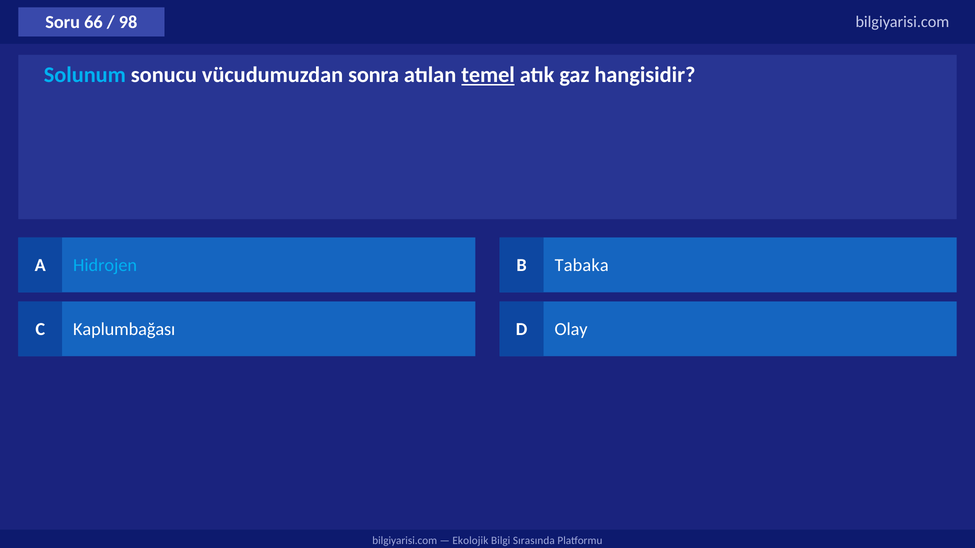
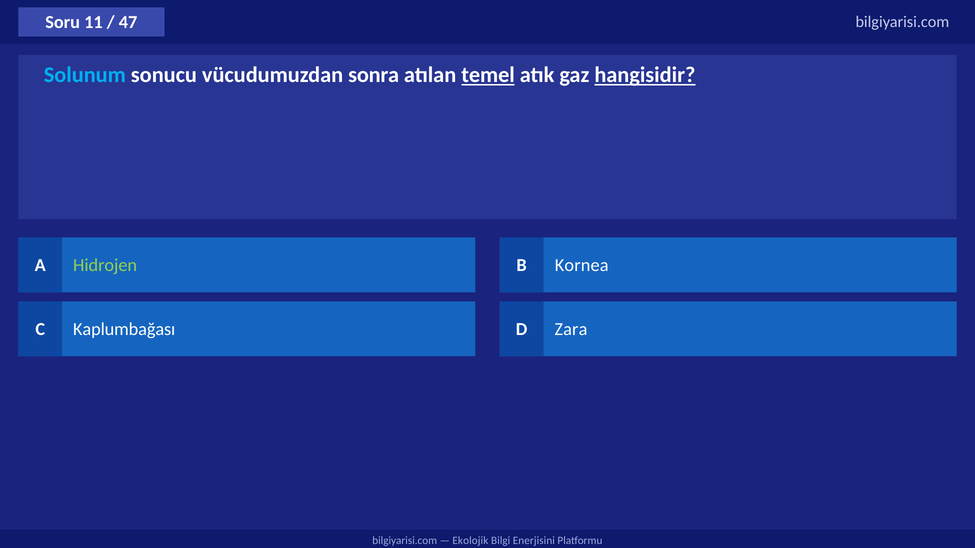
66: 66 -> 11 (93, 22)
98: 98 -> 47 (128, 22)
hangisidir underline: none -> present (645, 75)
Hidrojen colour: light blue -> light green (105, 265)
Tabaka: Tabaka -> Kornea (582, 265)
Olay: Olay -> Zara (571, 329)
Sırasında: Sırasında -> Enerjisini (534, 541)
